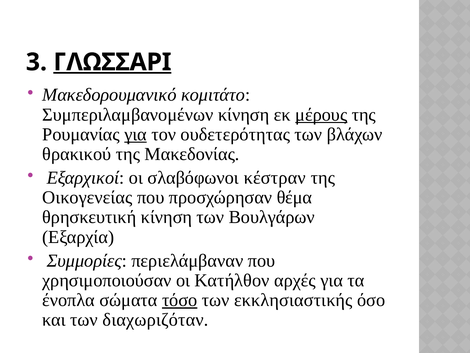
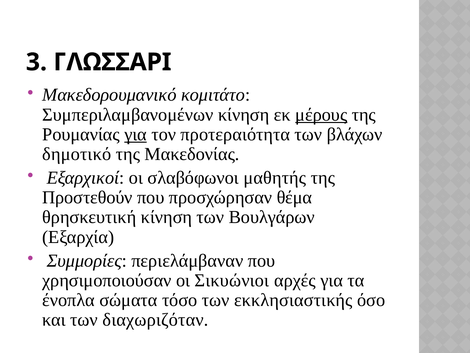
ΓΛΩΣΣΑΡΙ underline: present -> none (112, 62)
ουδετερότητας: ουδετερότητας -> προτεραιότητα (235, 134)
θρακικού: θρακικού -> δημοτικό (77, 154)
κέστραν: κέστραν -> μαθητής (275, 178)
Οικογενείας: Οικογενείας -> Προστεθούν (87, 197)
Κατήλθον: Κατήλθον -> Σικυώνιοι (232, 280)
τόσο underline: present -> none (180, 300)
